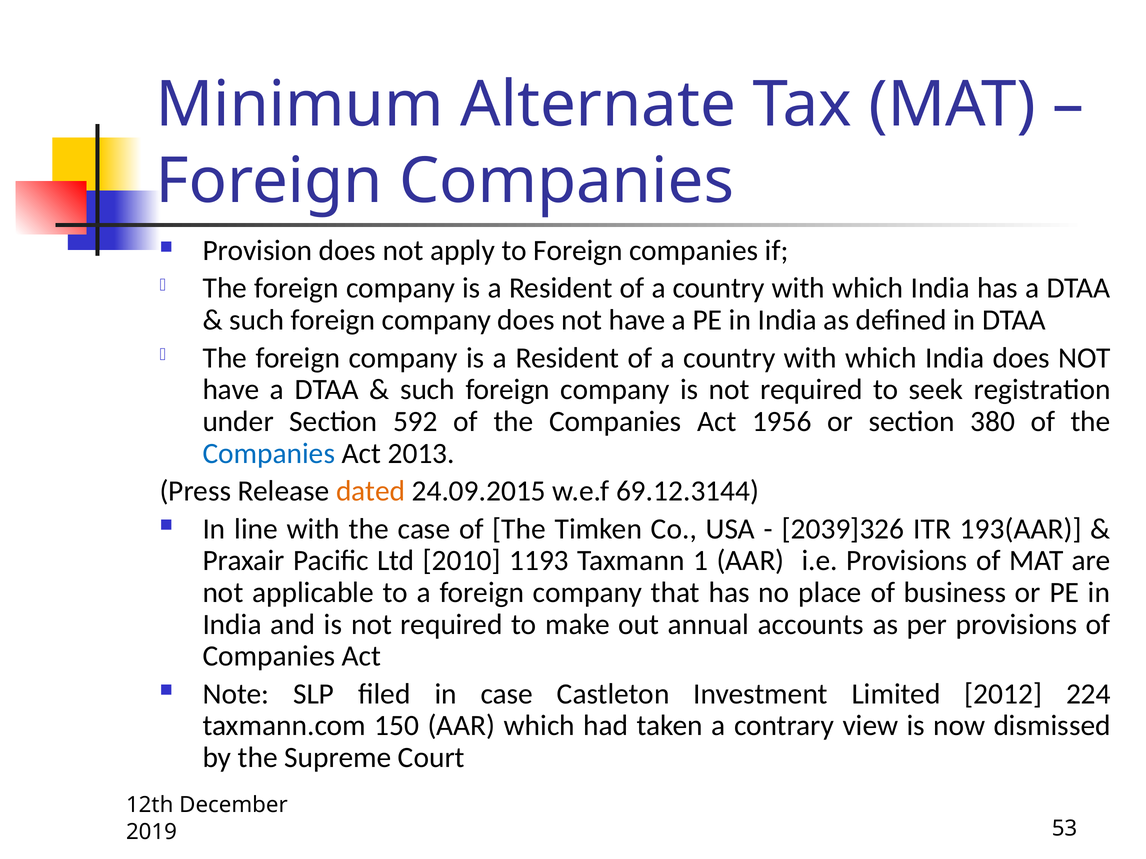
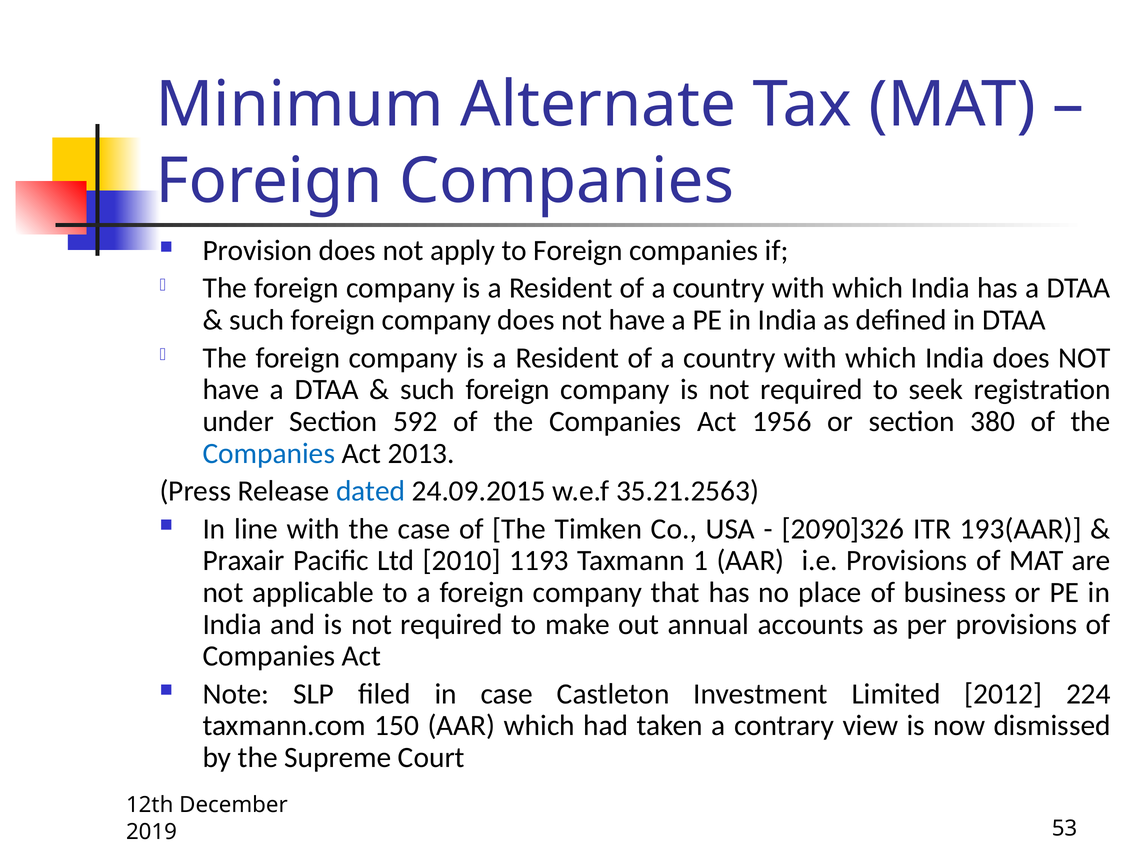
dated colour: orange -> blue (371, 491)
69.12.3144: 69.12.3144 -> 35.21.2563 (688, 491)
2039]326: 2039]326 -> 2090]326 (843, 529)
